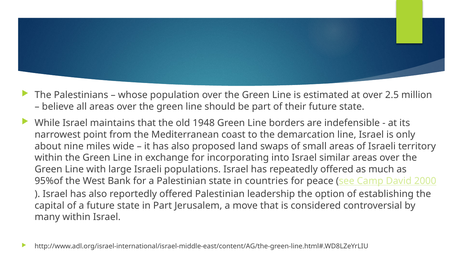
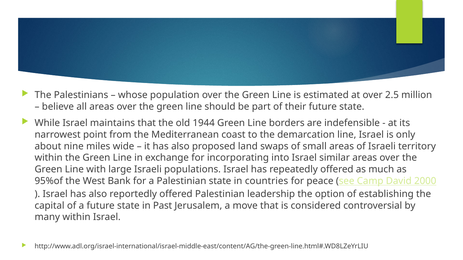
1948: 1948 -> 1944 (204, 123)
in Part: Part -> Past (163, 206)
